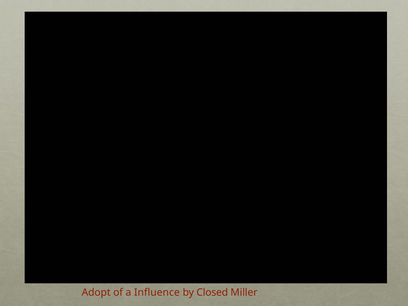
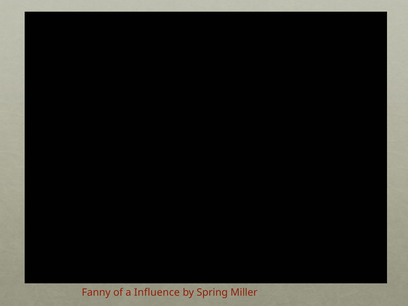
Adopt: Adopt -> Fanny (96, 292)
Closed: Closed -> Spring (212, 292)
